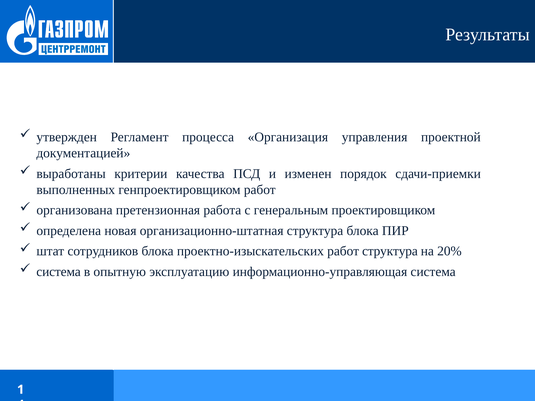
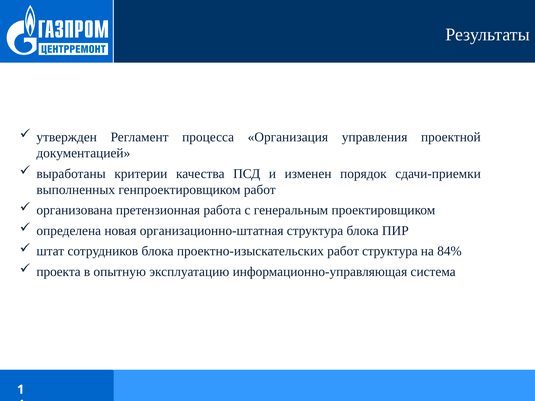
20%: 20% -> 84% (449, 251)
система: система -> проекта (59, 272)
